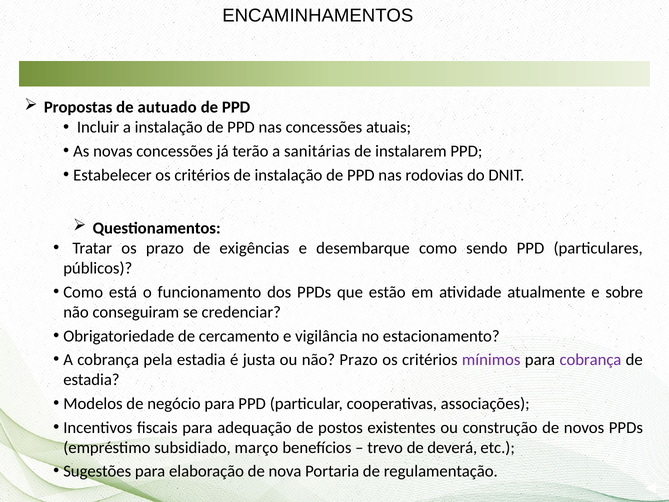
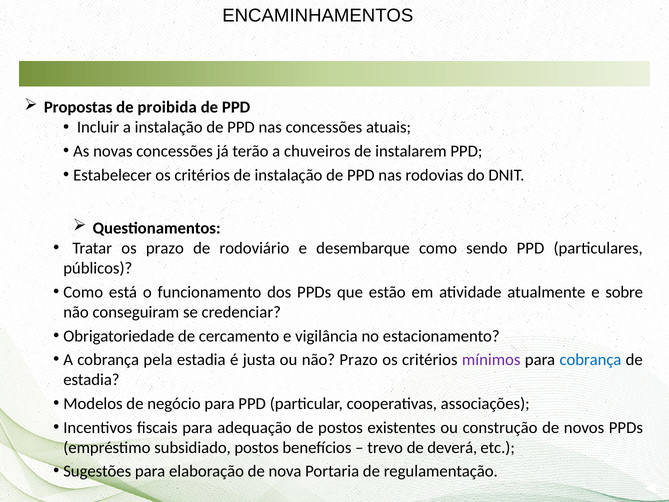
autuado: autuado -> proibida (167, 107)
sanitárias: sanitárias -> chuveiros (317, 151)
exigências: exigências -> rodoviário (254, 248)
cobrança colour: purple -> blue (590, 360)
subsidiado março: março -> postos (257, 447)
